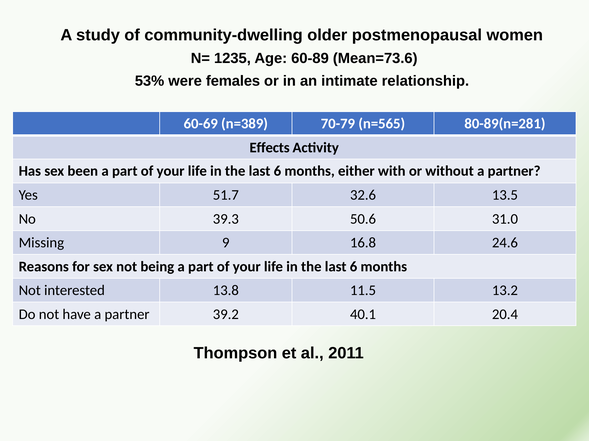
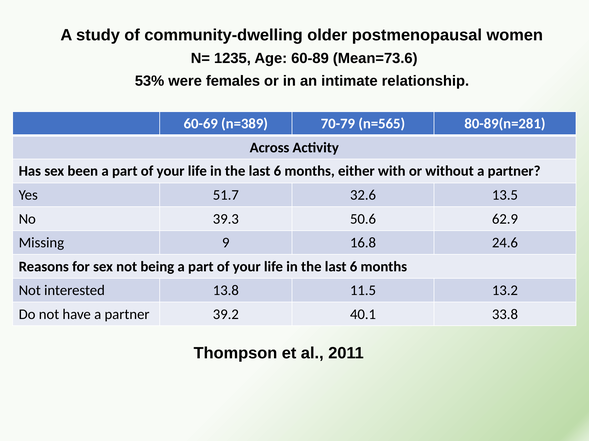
Effects: Effects -> Across (270, 148)
31.0: 31.0 -> 62.9 (505, 219)
20.4: 20.4 -> 33.8 (505, 315)
